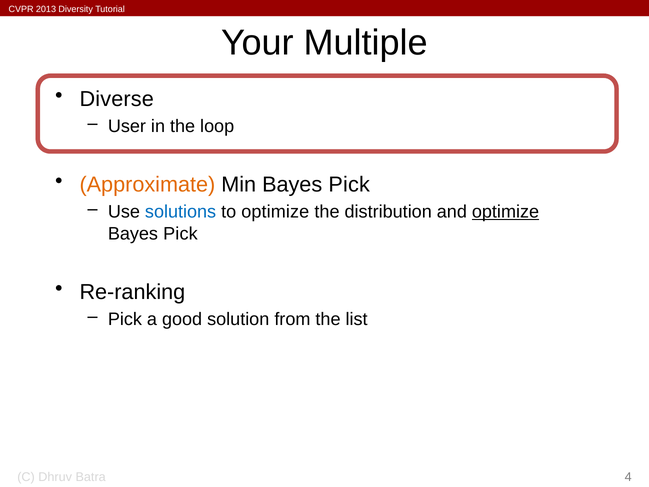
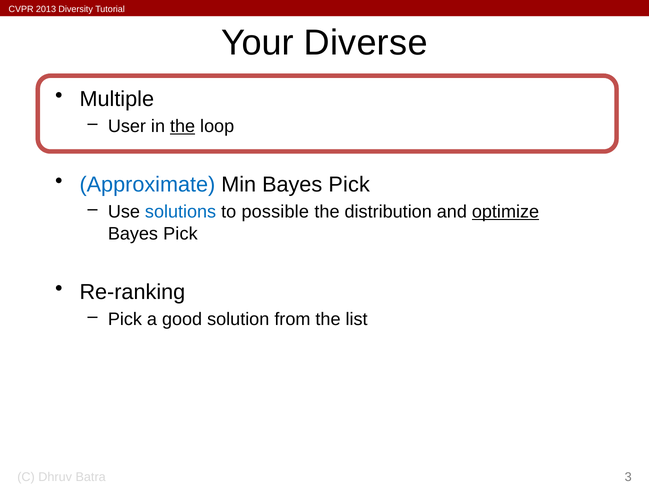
Multiple: Multiple -> Diverse (366, 43)
Diverse: Diverse -> Multiple (117, 99)
the underline: none -> present (183, 126)
Approximate colour: orange -> blue (147, 185)
to optimize: optimize -> possible (275, 212)
4: 4 -> 3 (628, 477)
